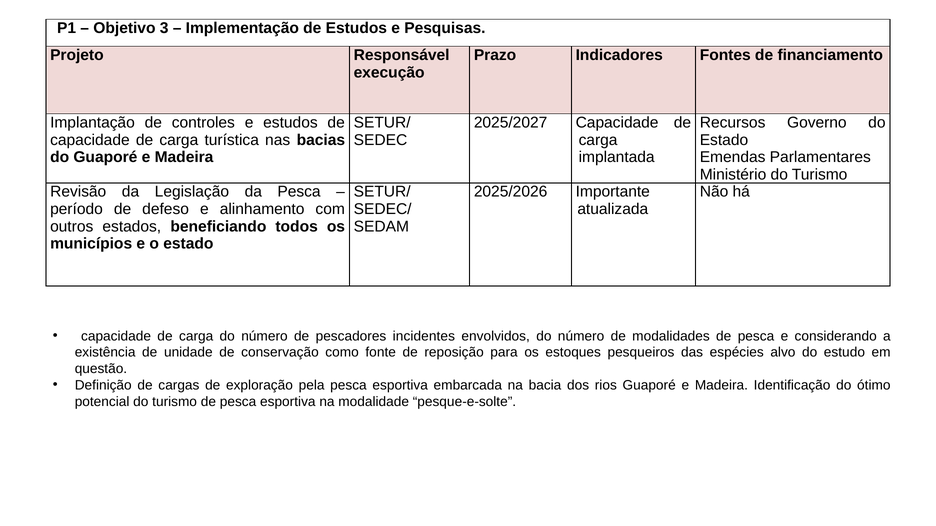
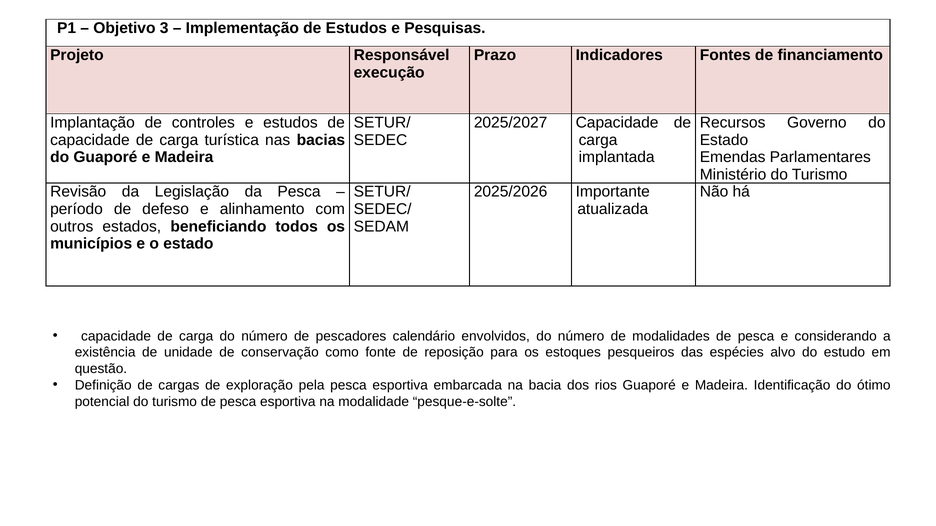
incidentes: incidentes -> calendário (424, 336)
